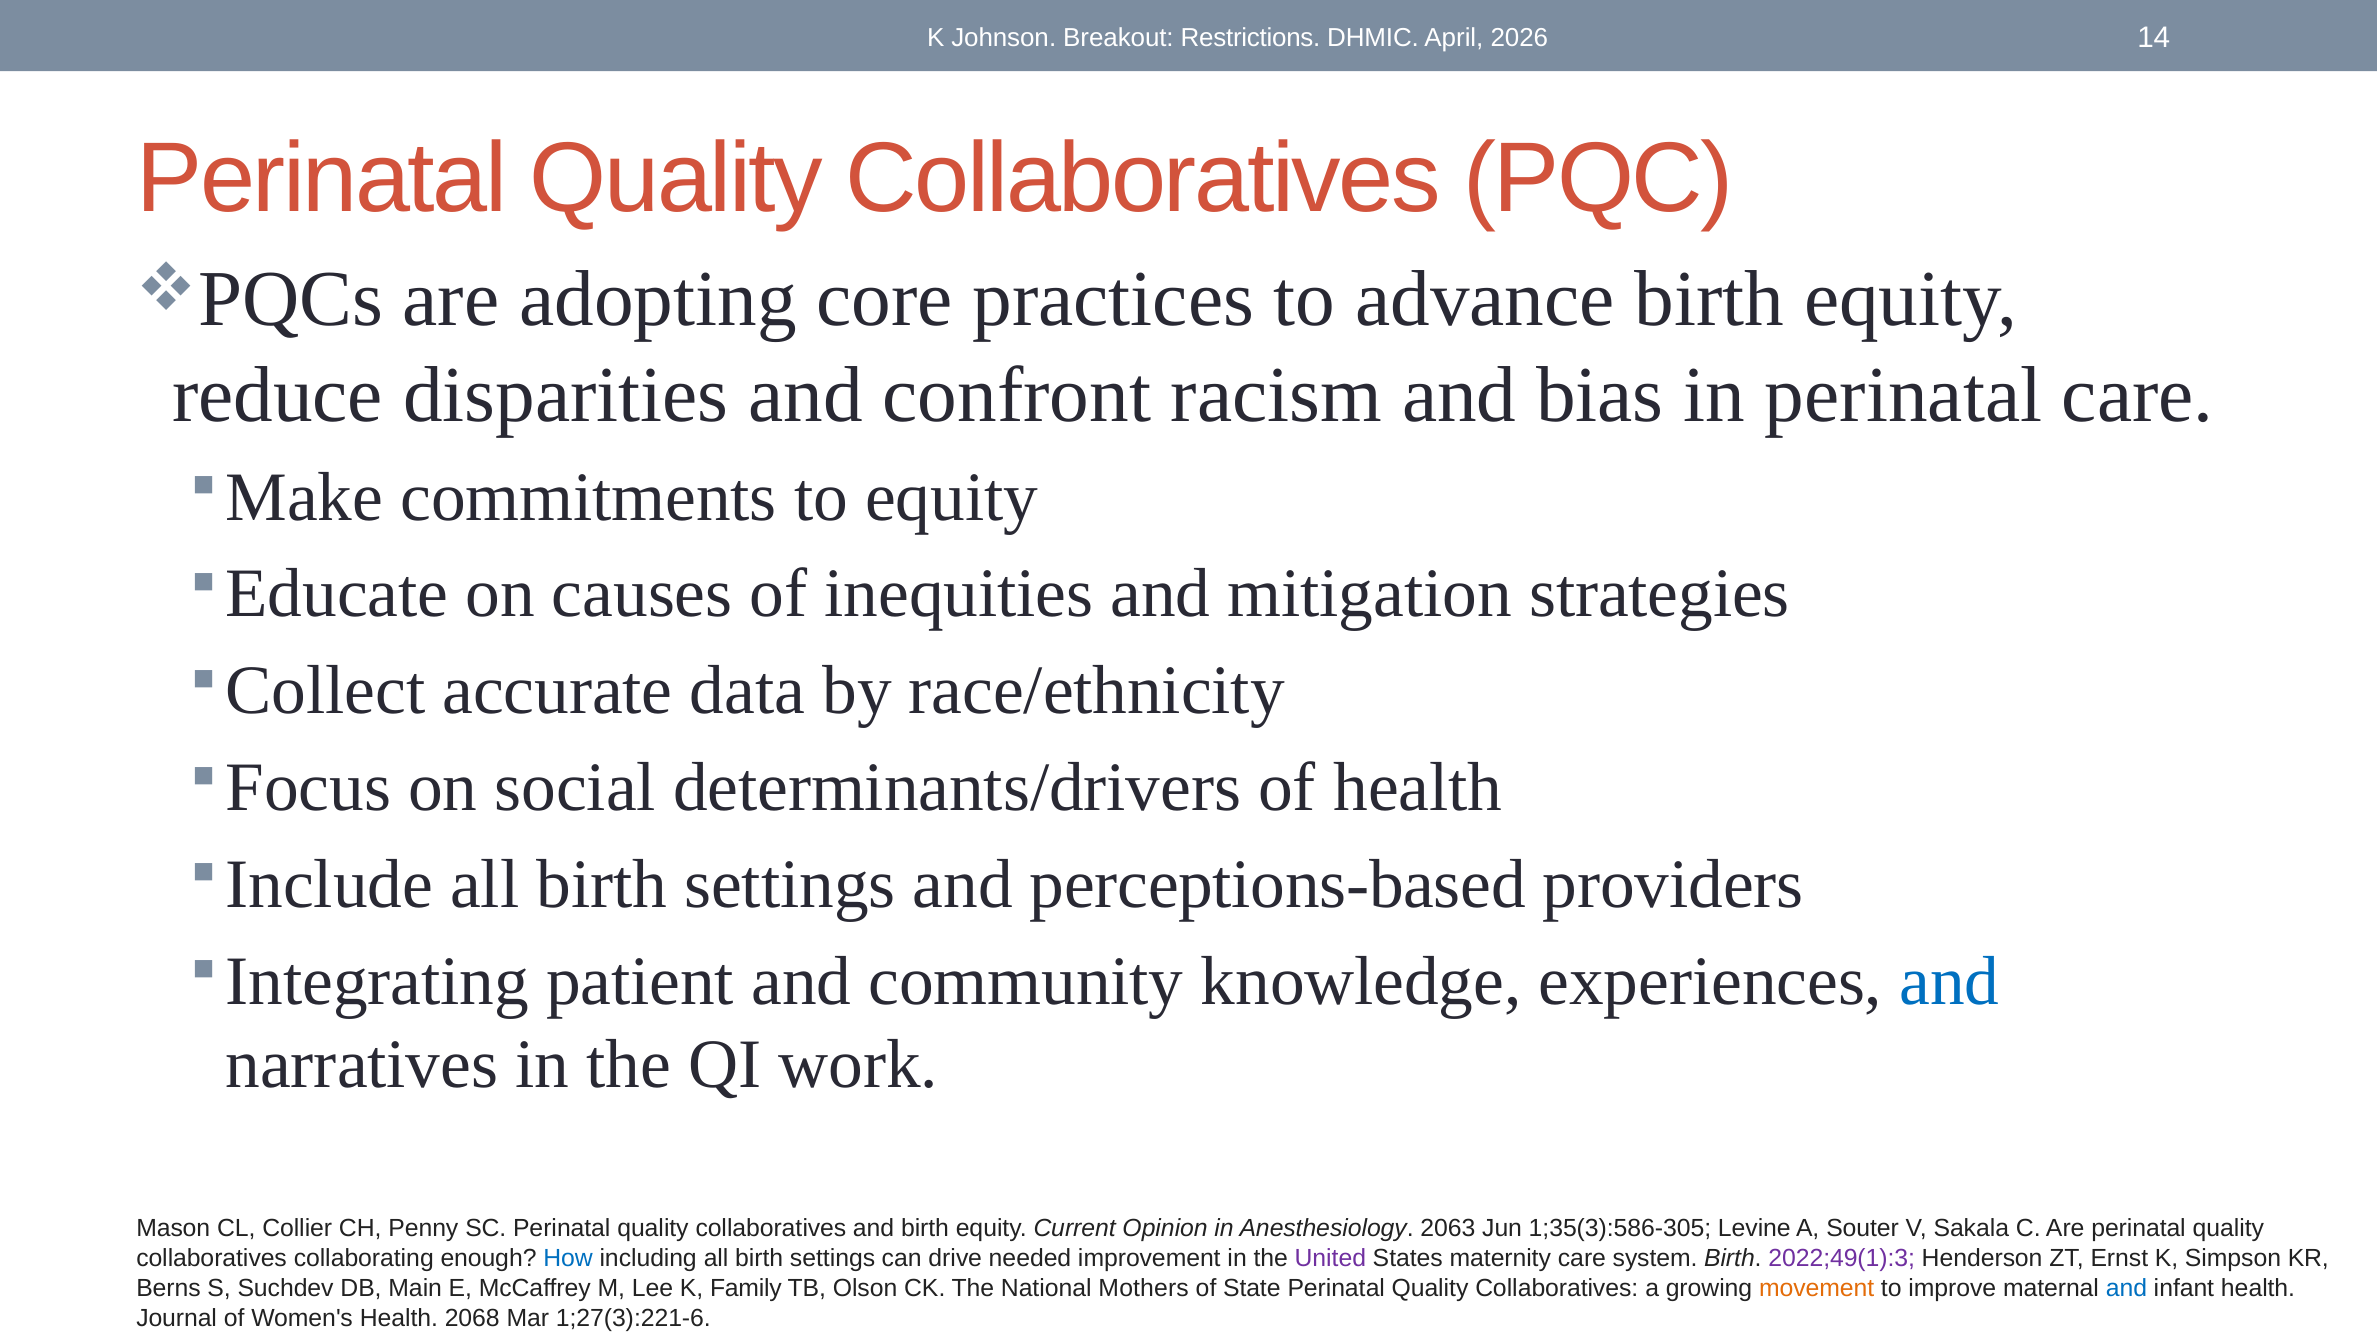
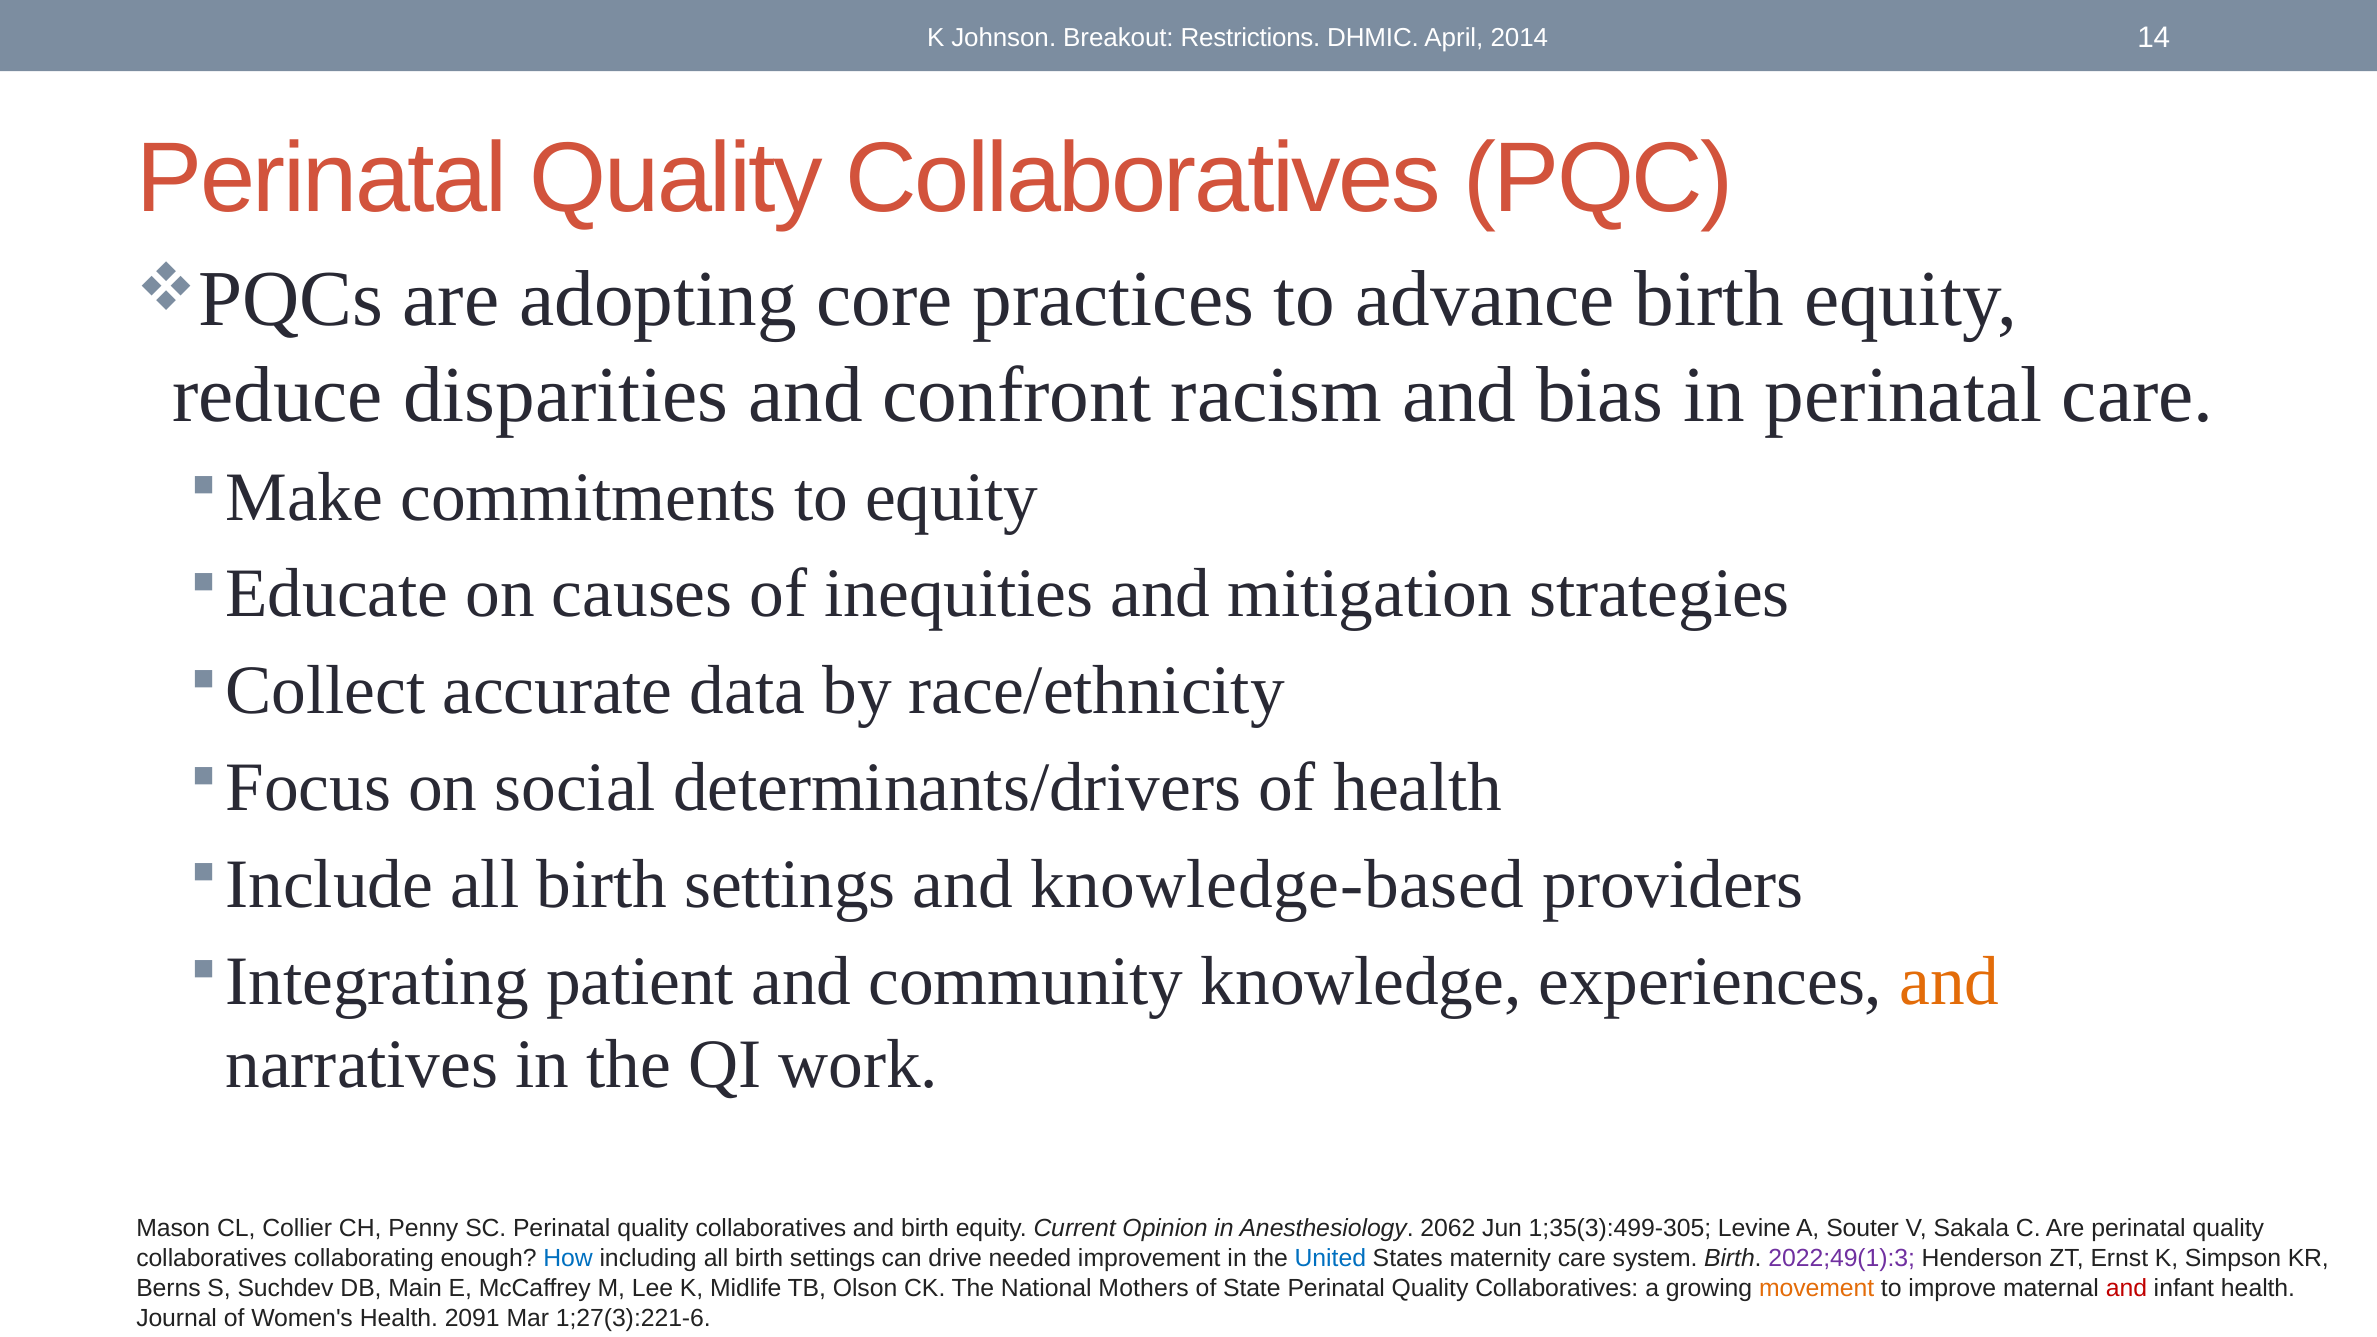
2026: 2026 -> 2014 (1519, 38)
perceptions-based: perceptions-based -> knowledge-based (1277, 885)
and colour: blue -> orange (1949, 982)
2063: 2063 -> 2062 (1448, 1229)
1;35(3):586-305: 1;35(3):586-305 -> 1;35(3):499-305 (1620, 1229)
United colour: purple -> blue (1330, 1258)
Family: Family -> Midlife (746, 1288)
and colour: blue -> red (2126, 1288)
2068: 2068 -> 2091 (472, 1318)
